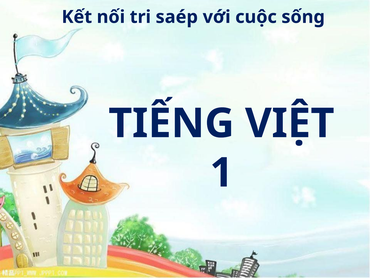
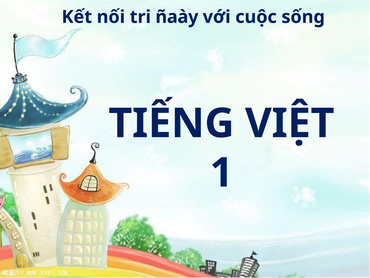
saép: saép -> ñaày (177, 17)
